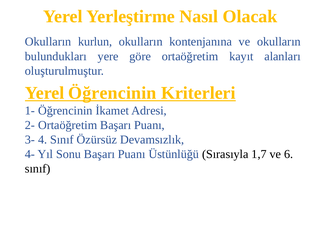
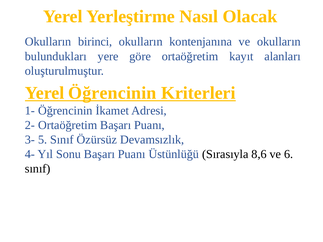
kurlun: kurlun -> birinci (95, 42)
4: 4 -> 5 (43, 140)
1,7: 1,7 -> 8,6 (259, 154)
